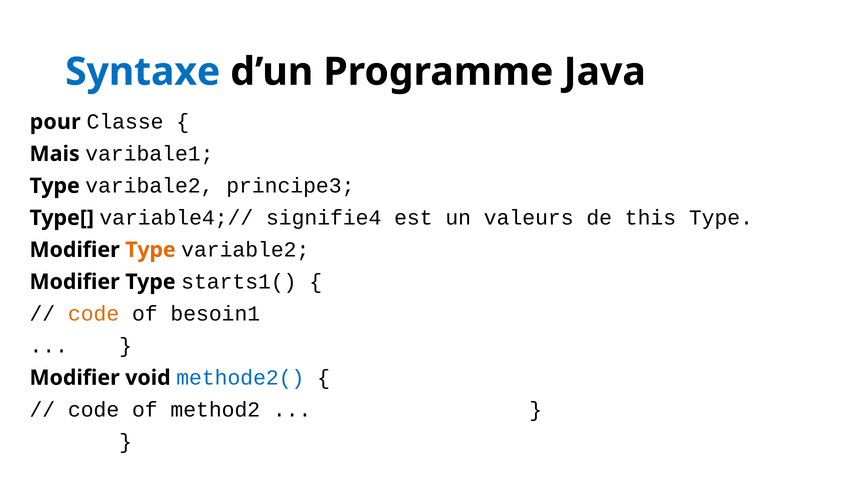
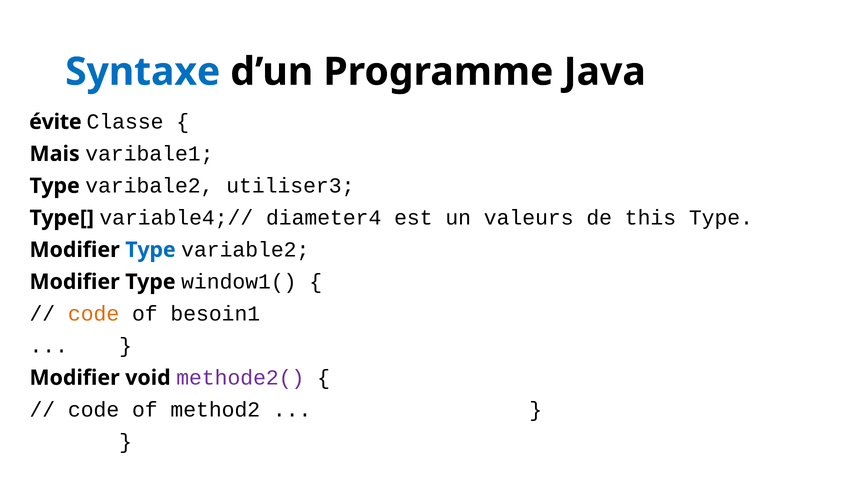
pour: pour -> évite (55, 122)
principe3: principe3 -> utiliser3 (290, 186)
signifie4: signifie4 -> diameter4 (324, 218)
Type colour: orange -> blue (150, 250)
starts1(: starts1( -> window1( (239, 281)
methode2( colour: blue -> purple (240, 377)
